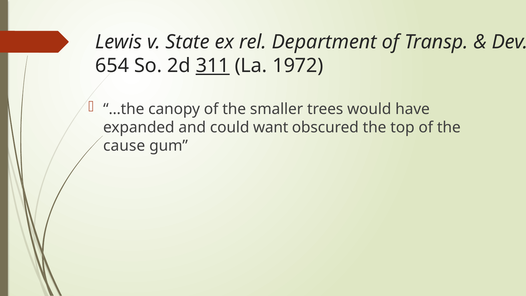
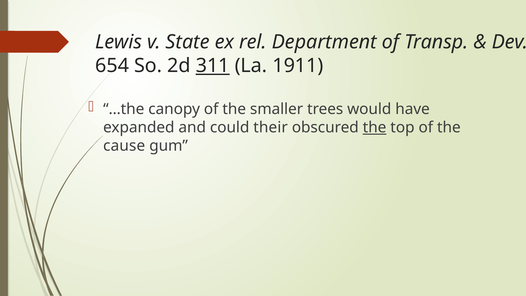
1972: 1972 -> 1911 (298, 66)
want: want -> their (271, 127)
the underline: none -> present (375, 127)
